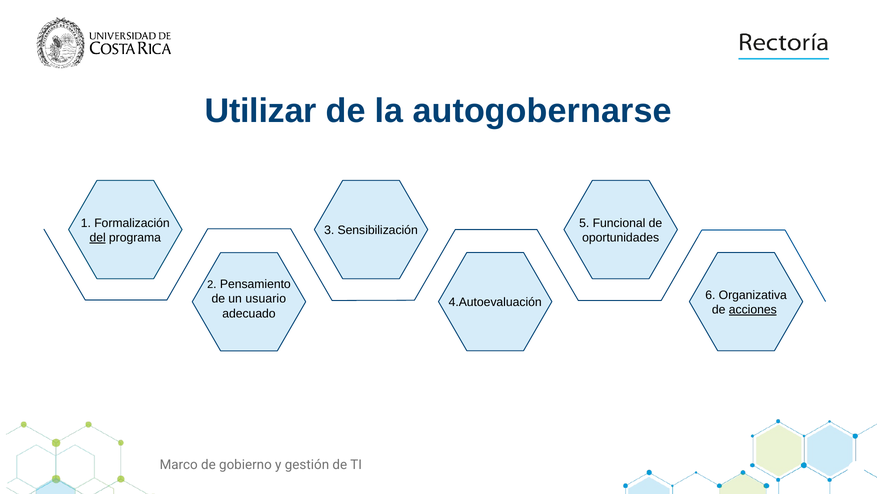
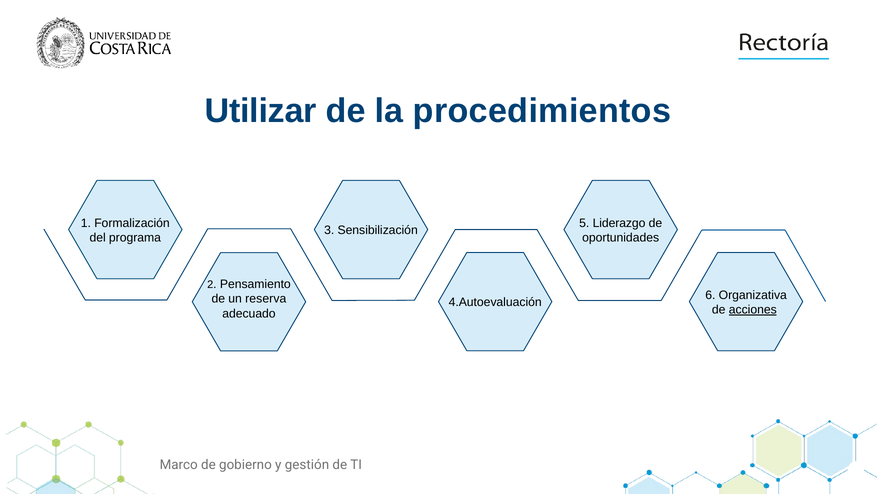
autogobernarse: autogobernarse -> procedimientos (542, 111)
Funcional: Funcional -> Liderazgo (619, 223)
del underline: present -> none (98, 237)
usuario: usuario -> reserva (266, 299)
